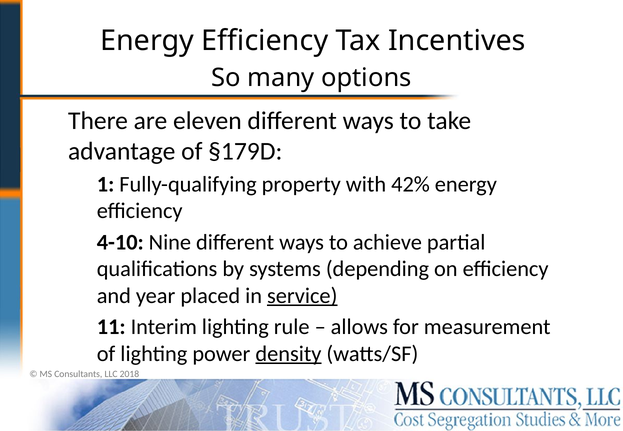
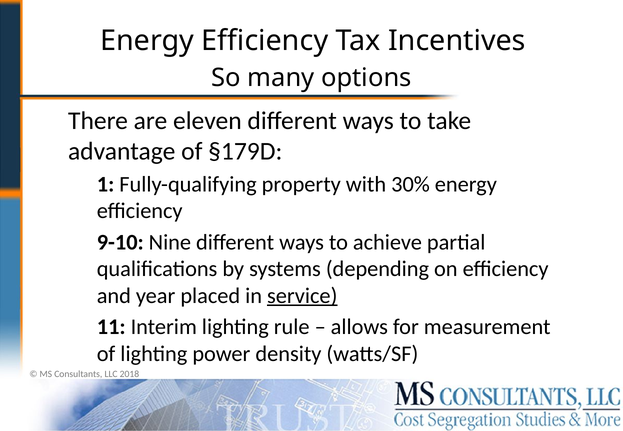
42%: 42% -> 30% (411, 184)
4-10: 4-10 -> 9-10 (120, 242)
density underline: present -> none (288, 354)
